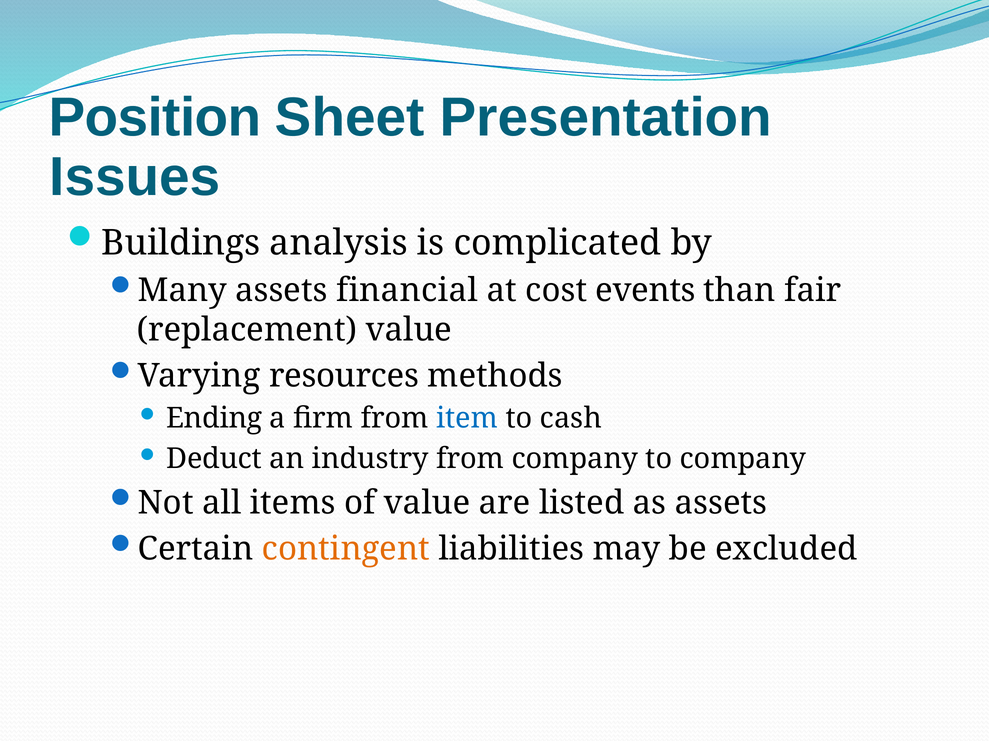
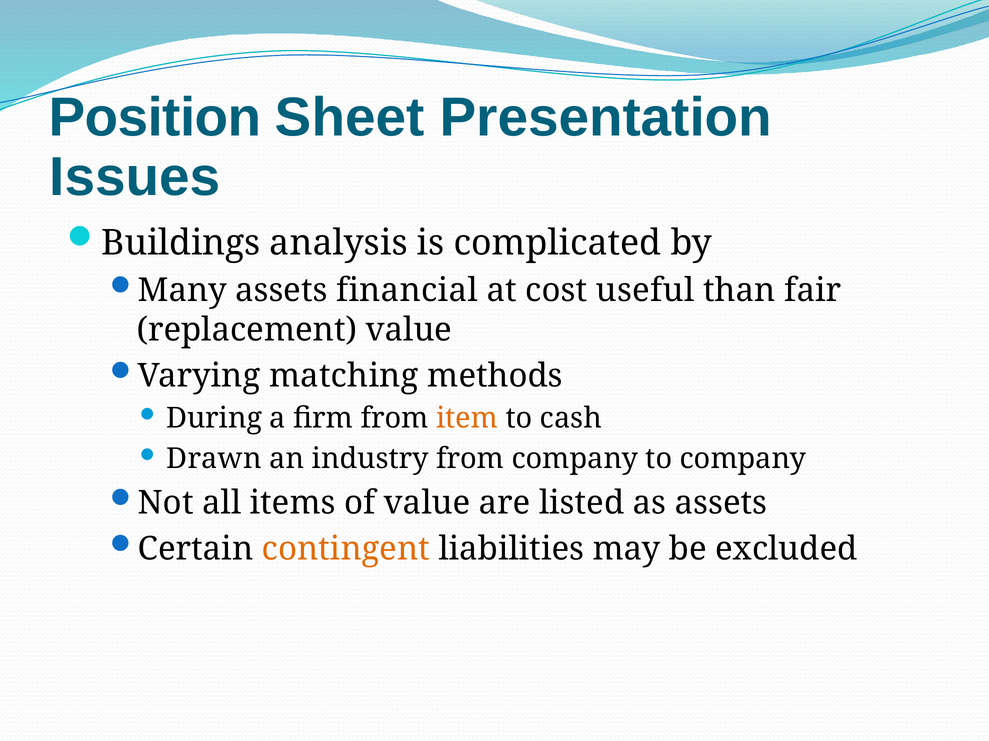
events: events -> useful (645, 291)
resources: resources -> matching (344, 376)
Ending: Ending -> During (214, 419)
item colour: blue -> orange (467, 419)
Deduct: Deduct -> Drawn (214, 459)
